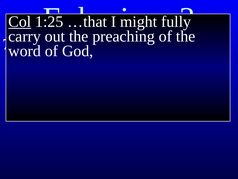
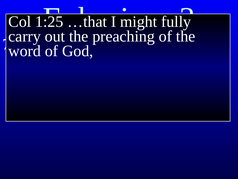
Col underline: present -> none (20, 22)
